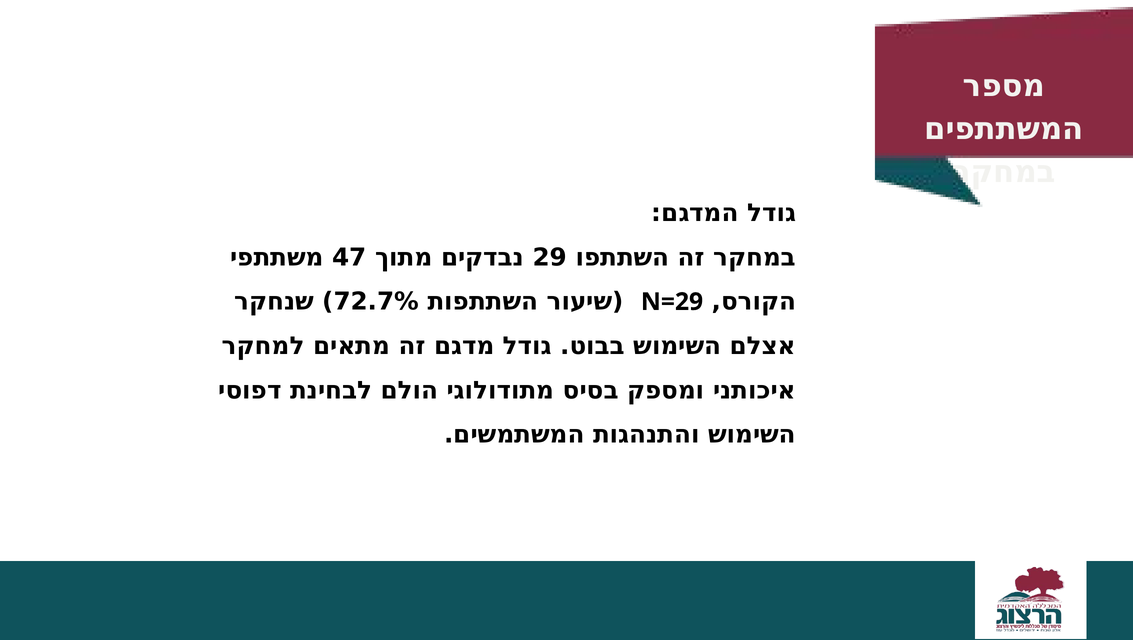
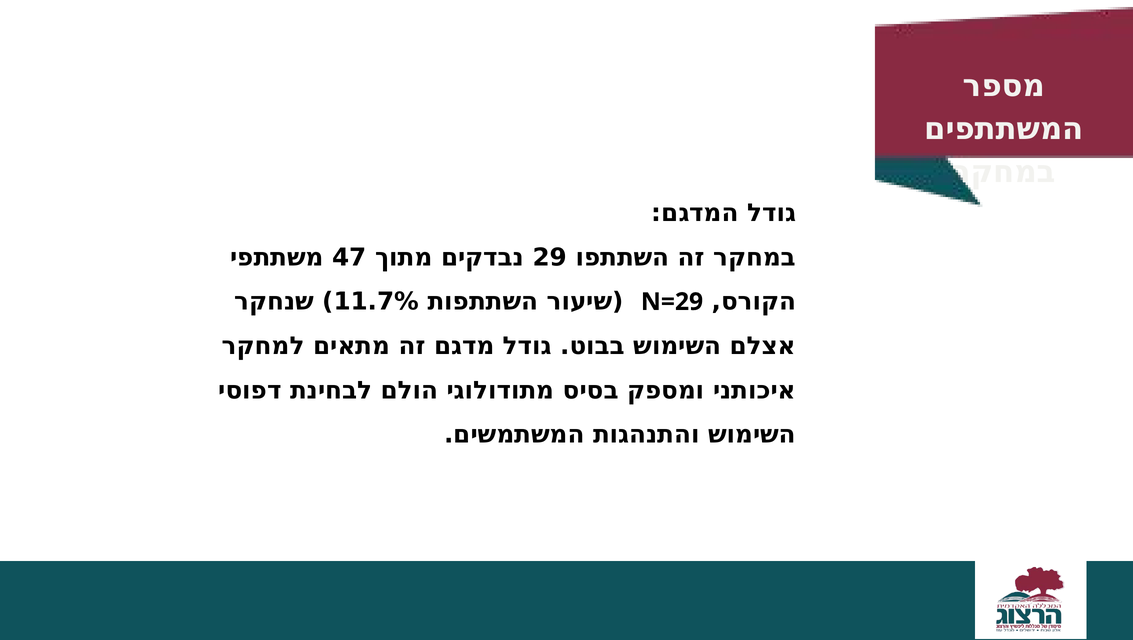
72.7%: 72.7% -> 11.7% (376, 302)
